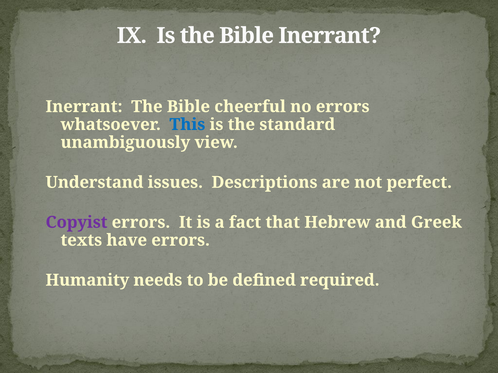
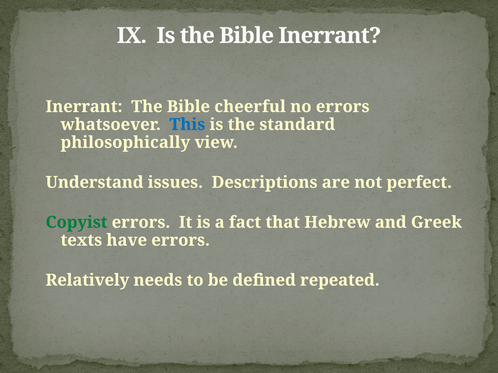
unambiguously: unambiguously -> philosophically (125, 143)
Copyist colour: purple -> green (76, 223)
Humanity: Humanity -> Relatively (87, 281)
required: required -> repeated (340, 281)
